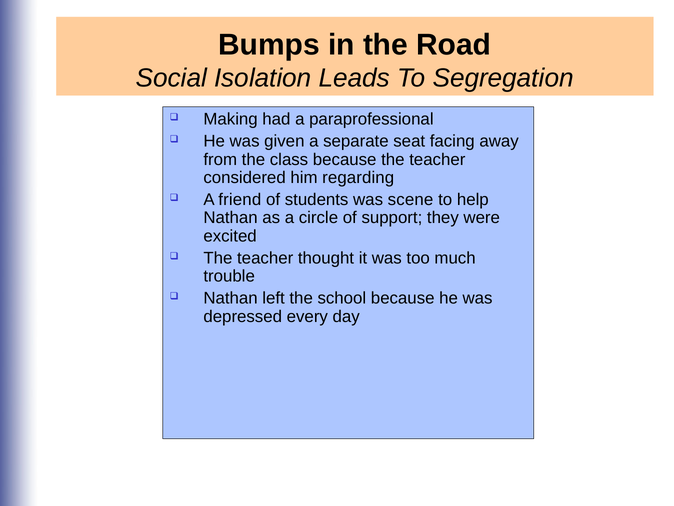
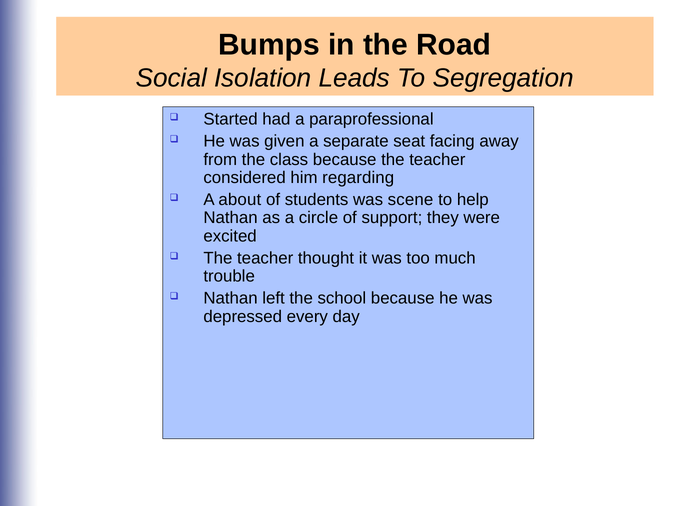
Making: Making -> Started (231, 119)
friend: friend -> about (240, 199)
